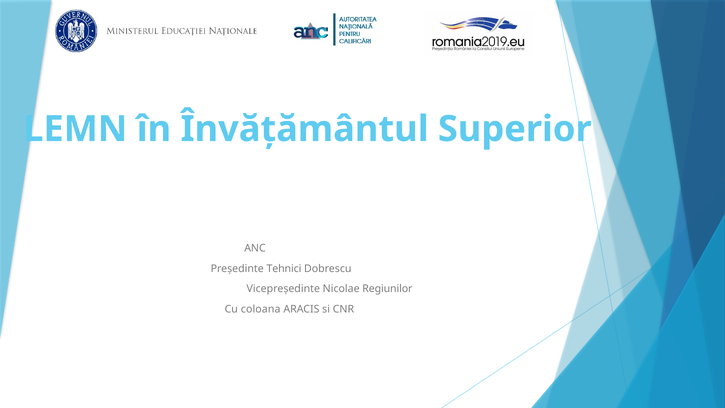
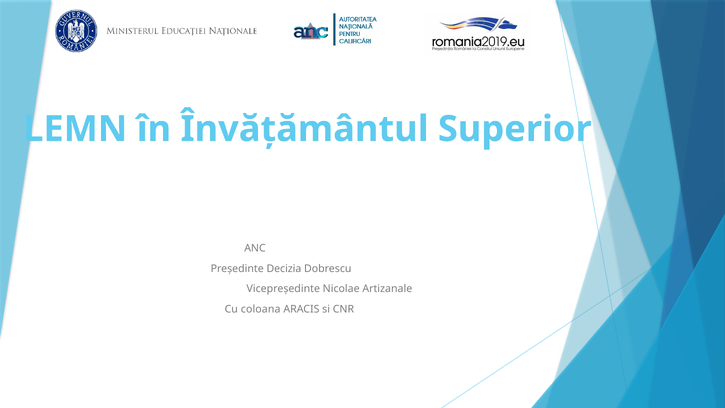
Tehnici: Tehnici -> Decizia (284, 269)
Regiunilor: Regiunilor -> Artizanale (387, 289)
